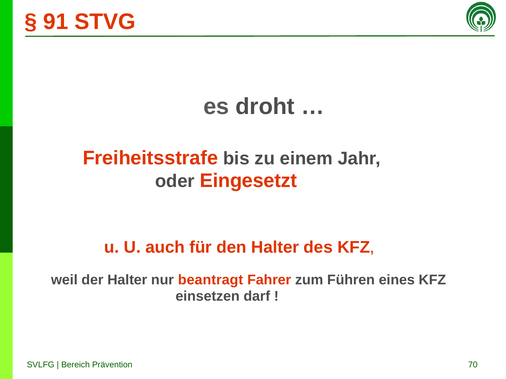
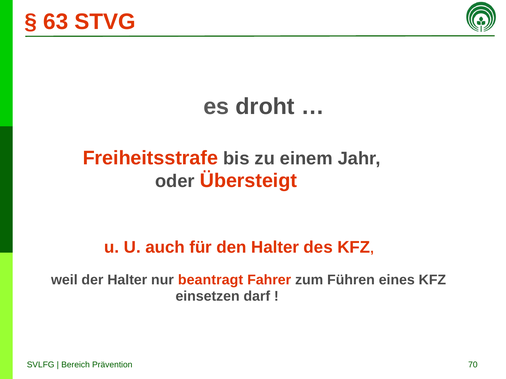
91: 91 -> 63 (56, 22)
Eingesetzt: Eingesetzt -> Übersteigt (248, 181)
